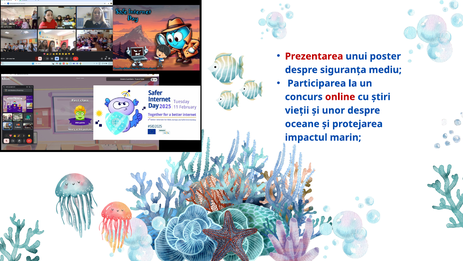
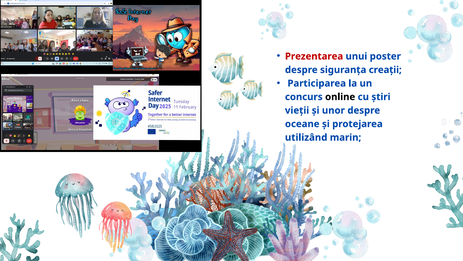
mediu: mediu -> creații (385, 70)
online colour: red -> black (340, 97)
impactul: impactul -> utilizând (306, 137)
